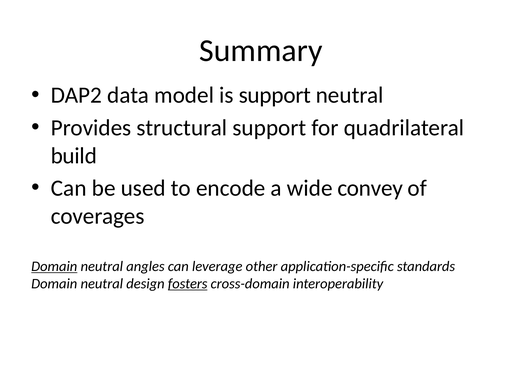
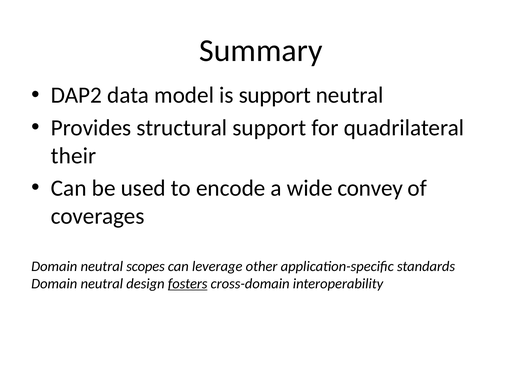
build: build -> their (74, 155)
Domain underline: present -> none (54, 266)
angles: angles -> scopes (146, 266)
